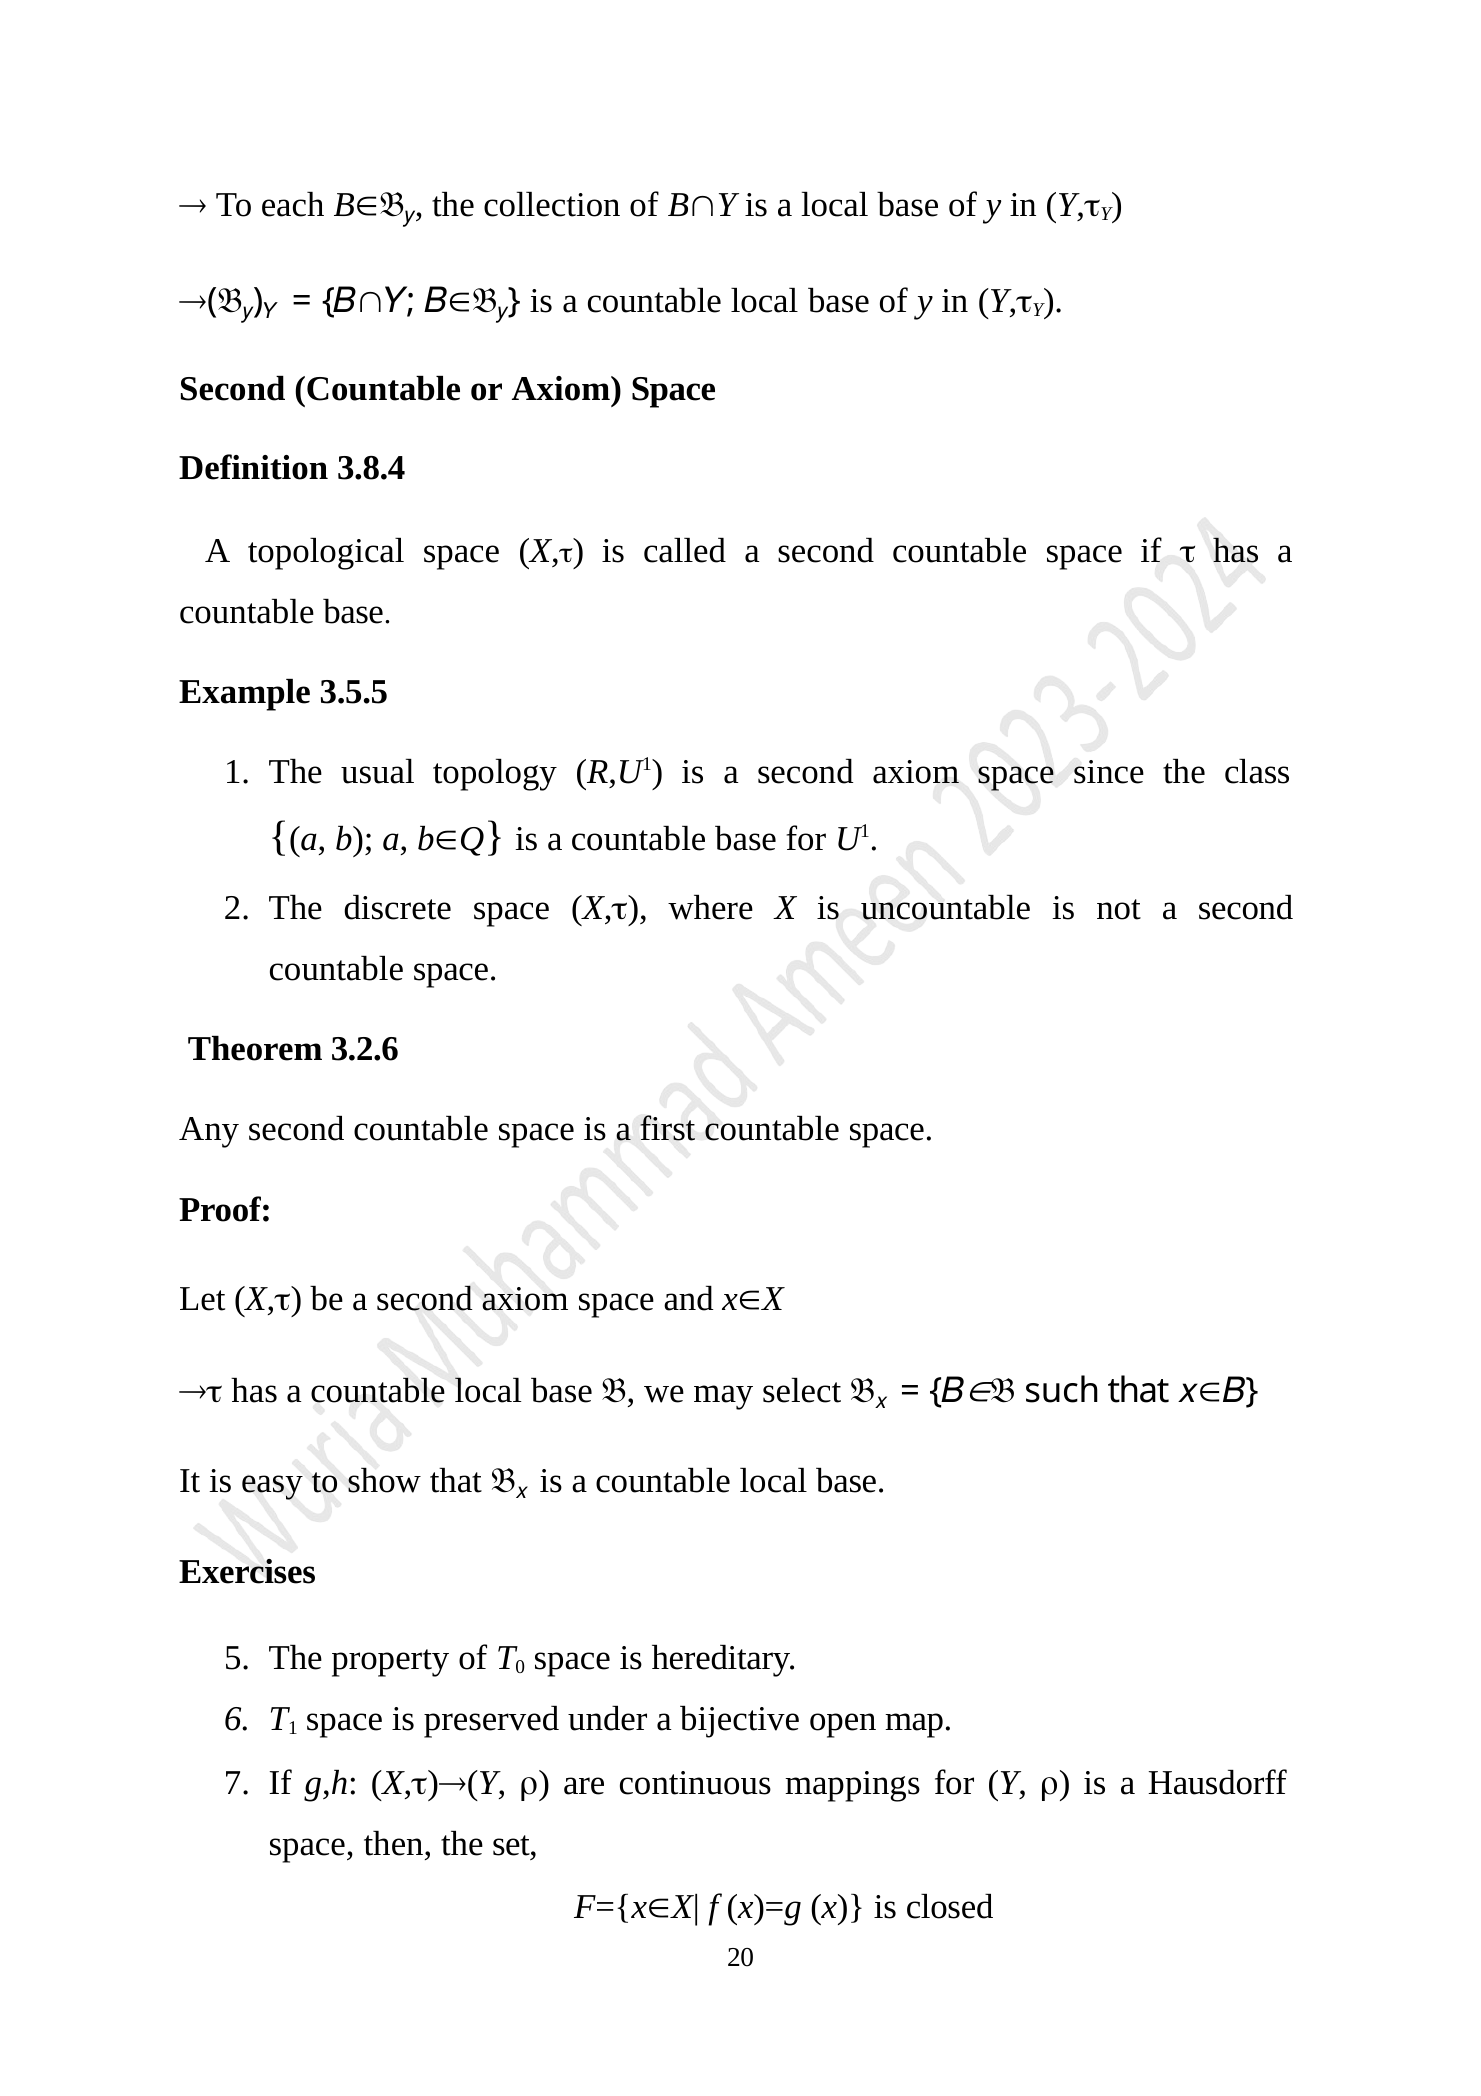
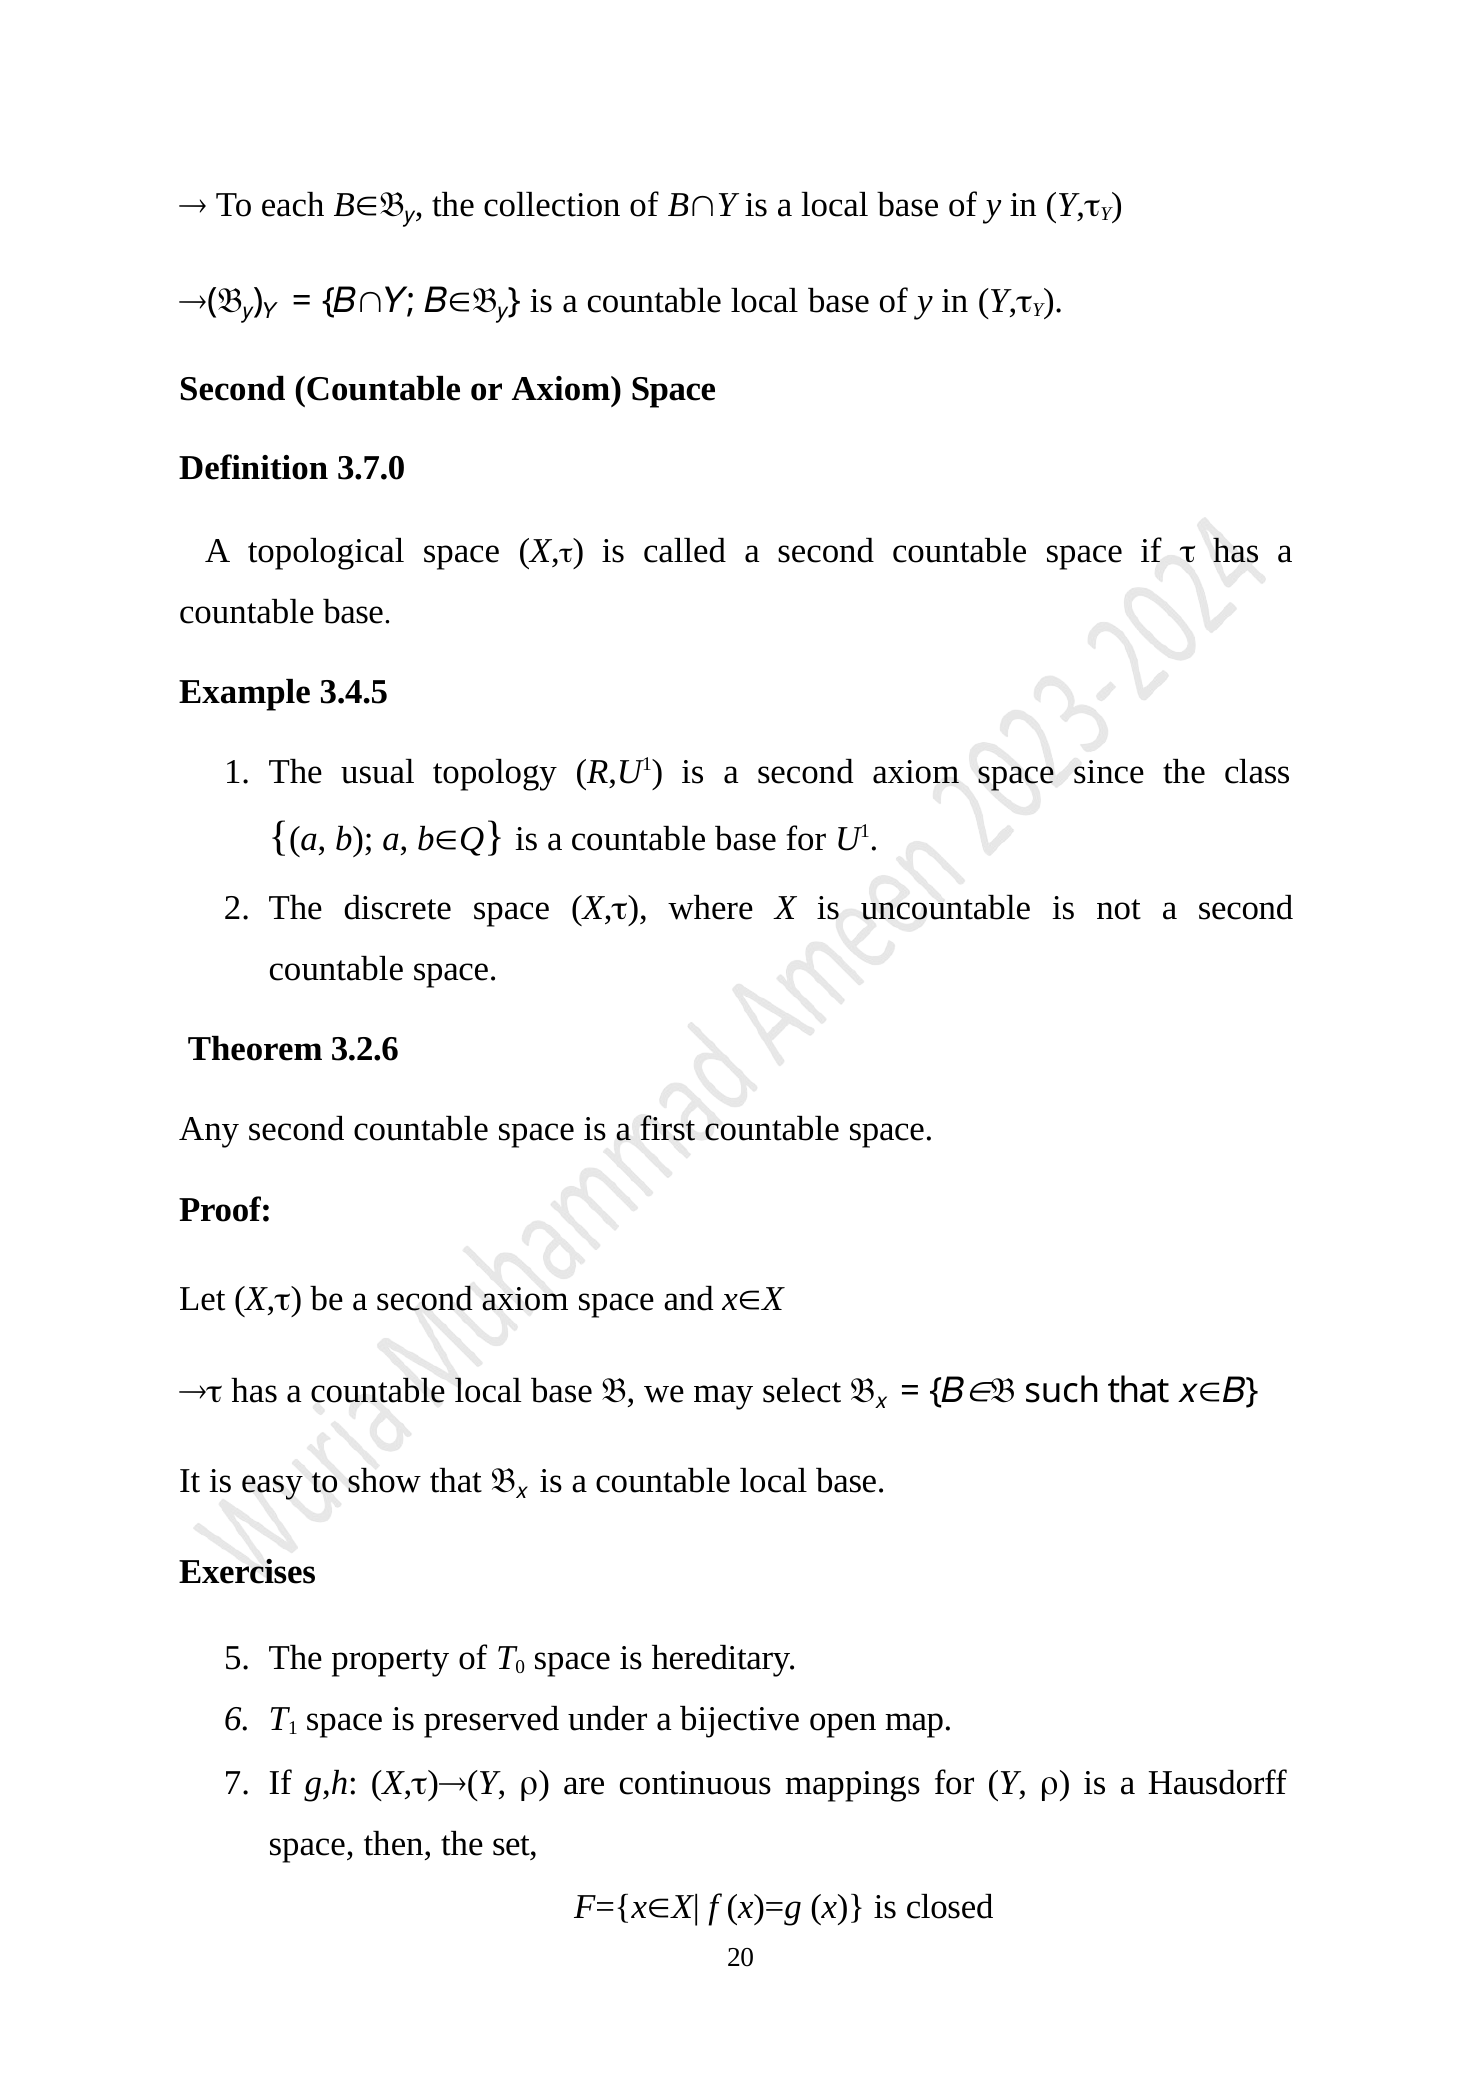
3.8.4: 3.8.4 -> 3.7.0 (371, 468)
3.5.5: 3.5.5 -> 3.4.5 (354, 692)
